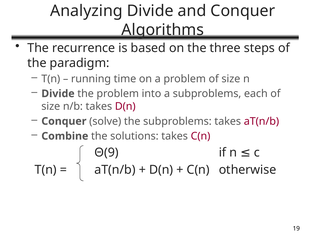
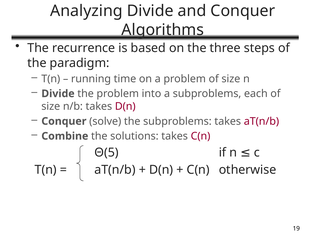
Θ(9: Θ(9 -> Θ(5 (106, 153)
